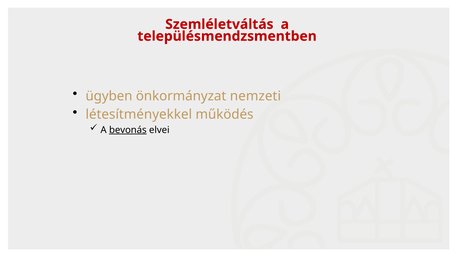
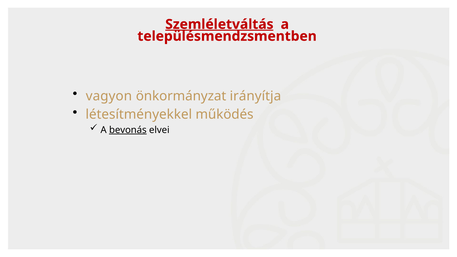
Szemléletváltás underline: none -> present (219, 24)
ügyben: ügyben -> vagyon (109, 96)
nemzeti: nemzeti -> irányítja (255, 96)
